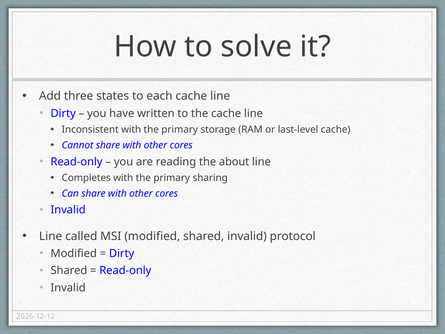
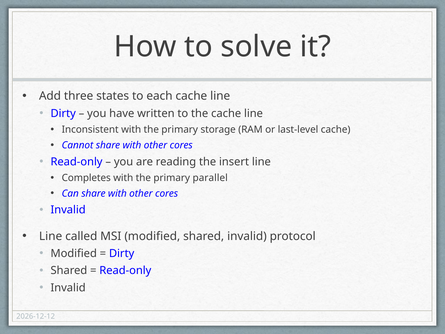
about: about -> insert (234, 162)
sharing: sharing -> parallel (210, 178)
